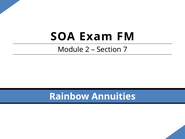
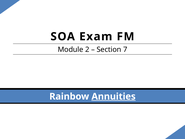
Annuities underline: none -> present (114, 96)
